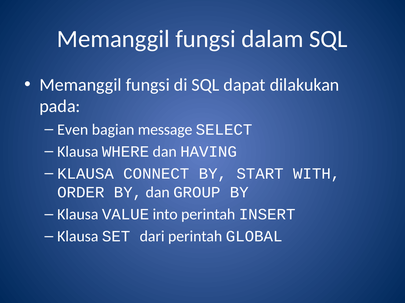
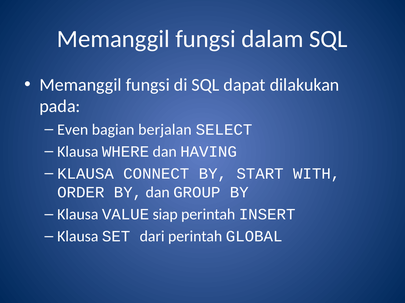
message: message -> berjalan (165, 130)
into: into -> siap (165, 215)
